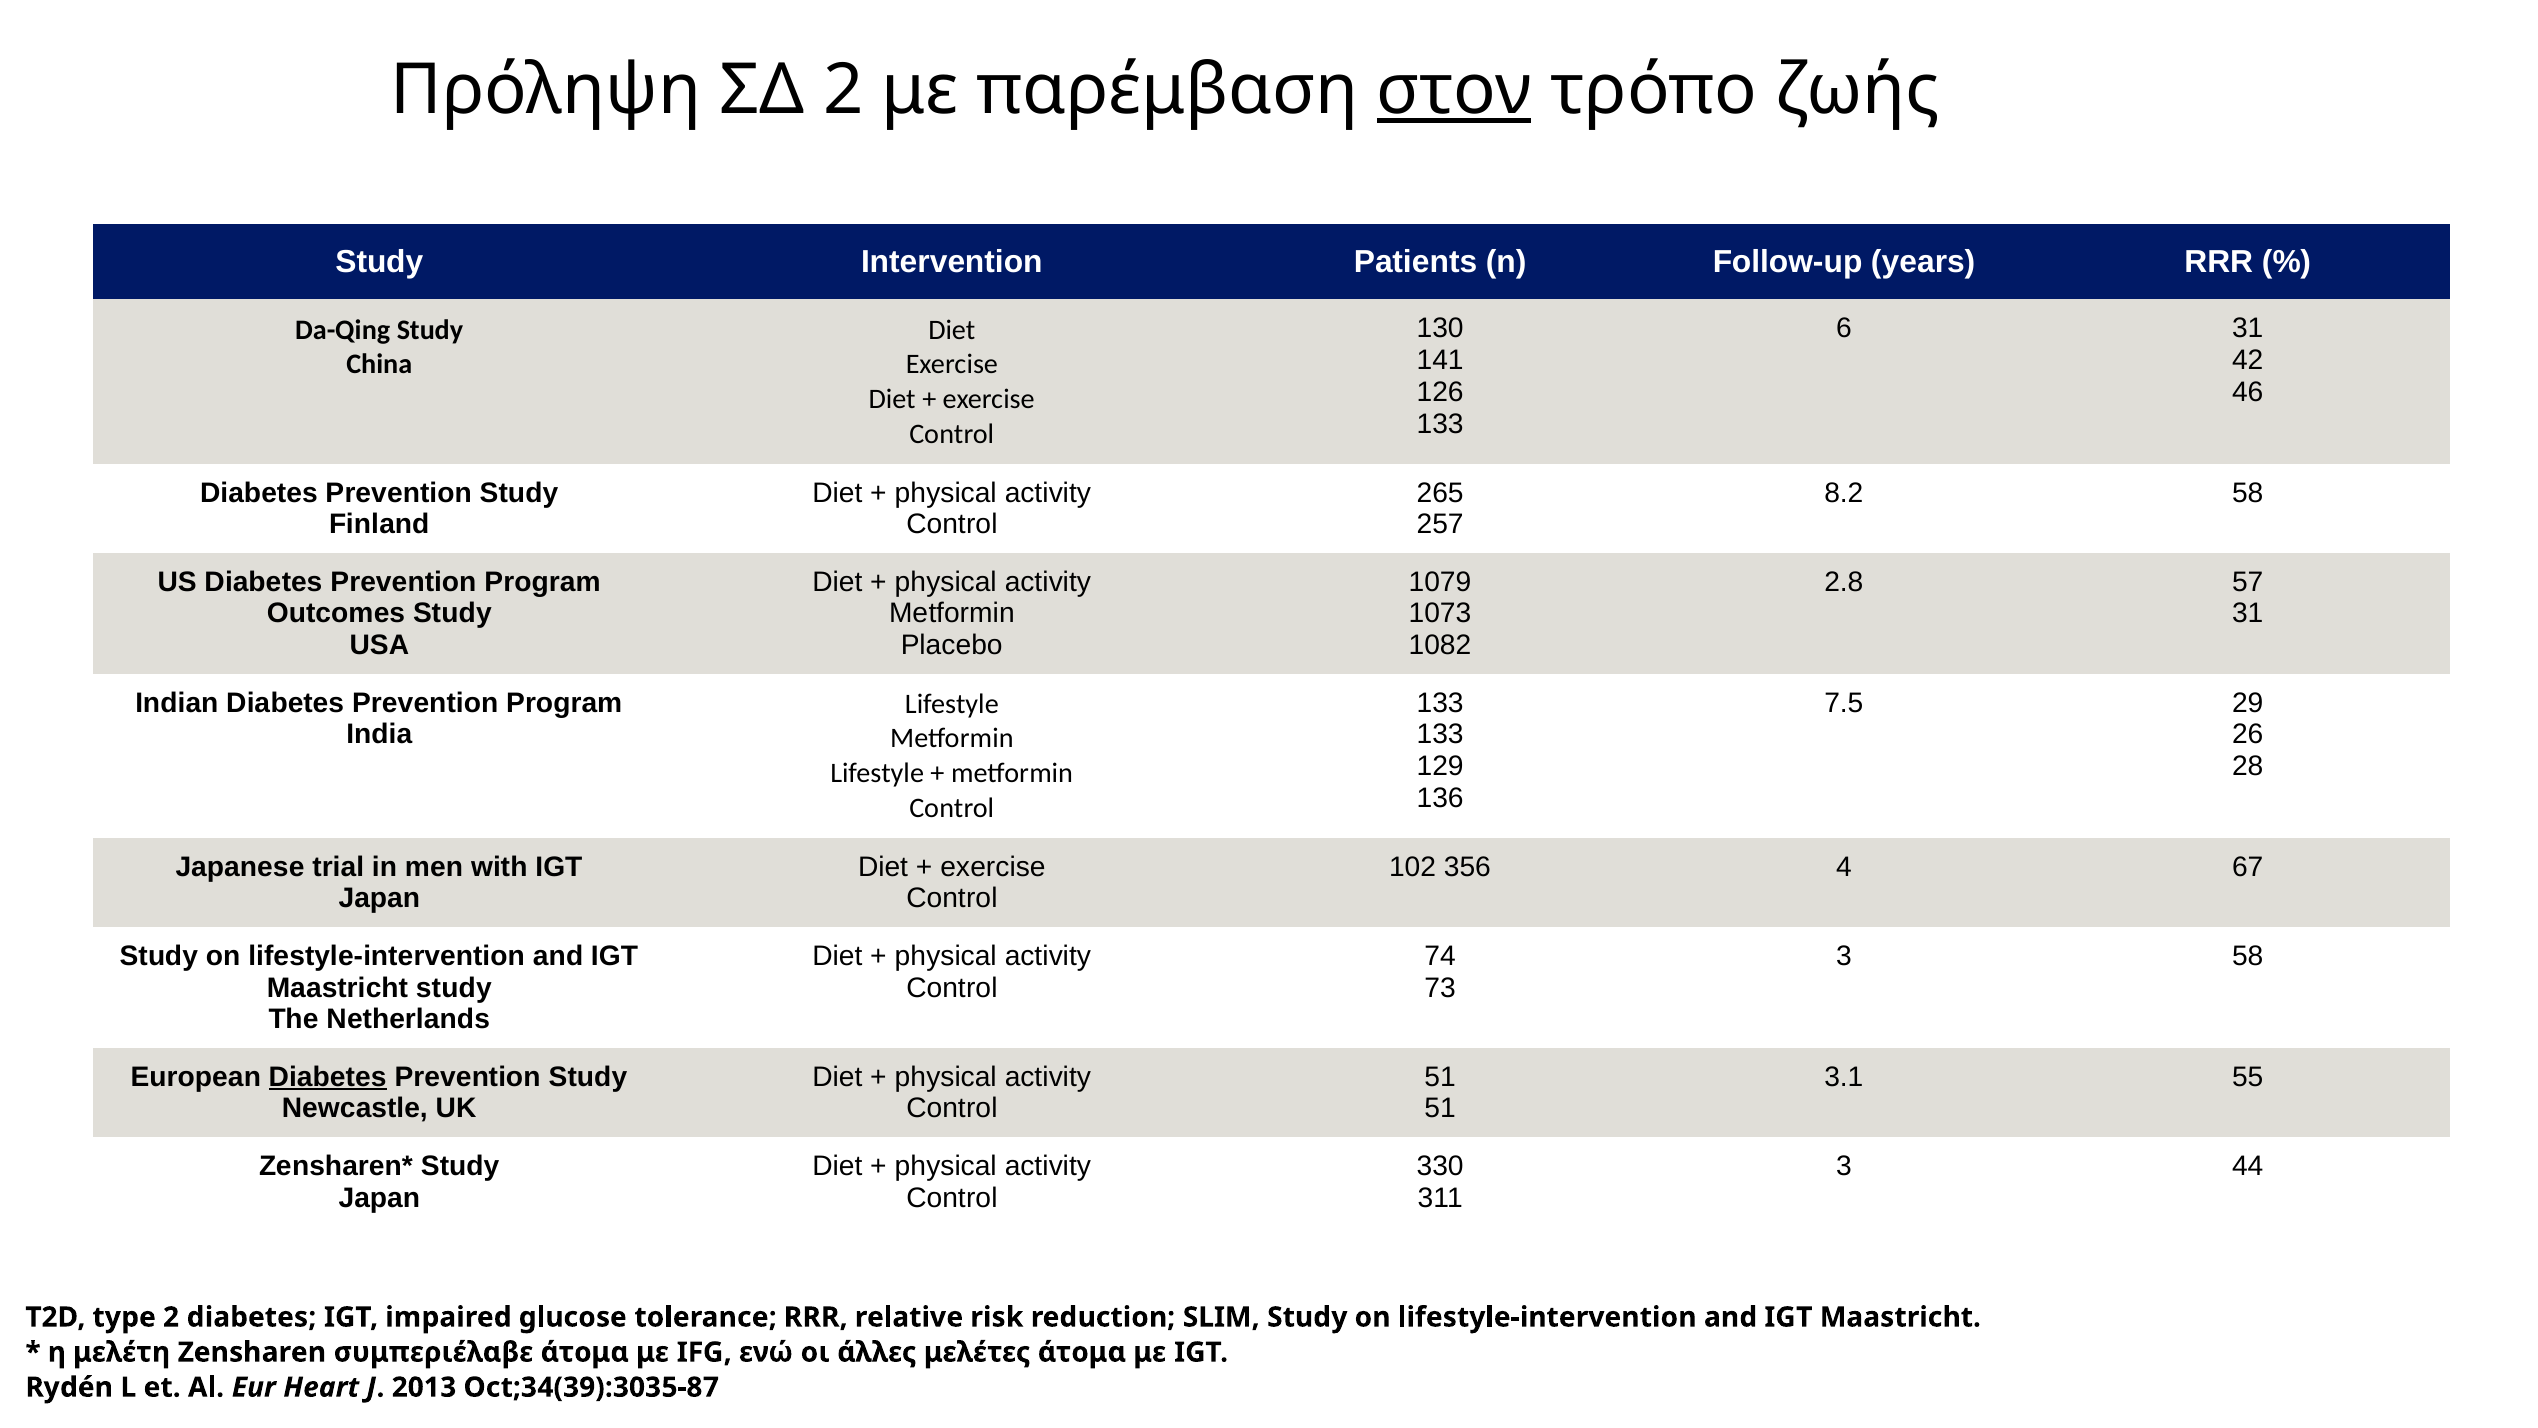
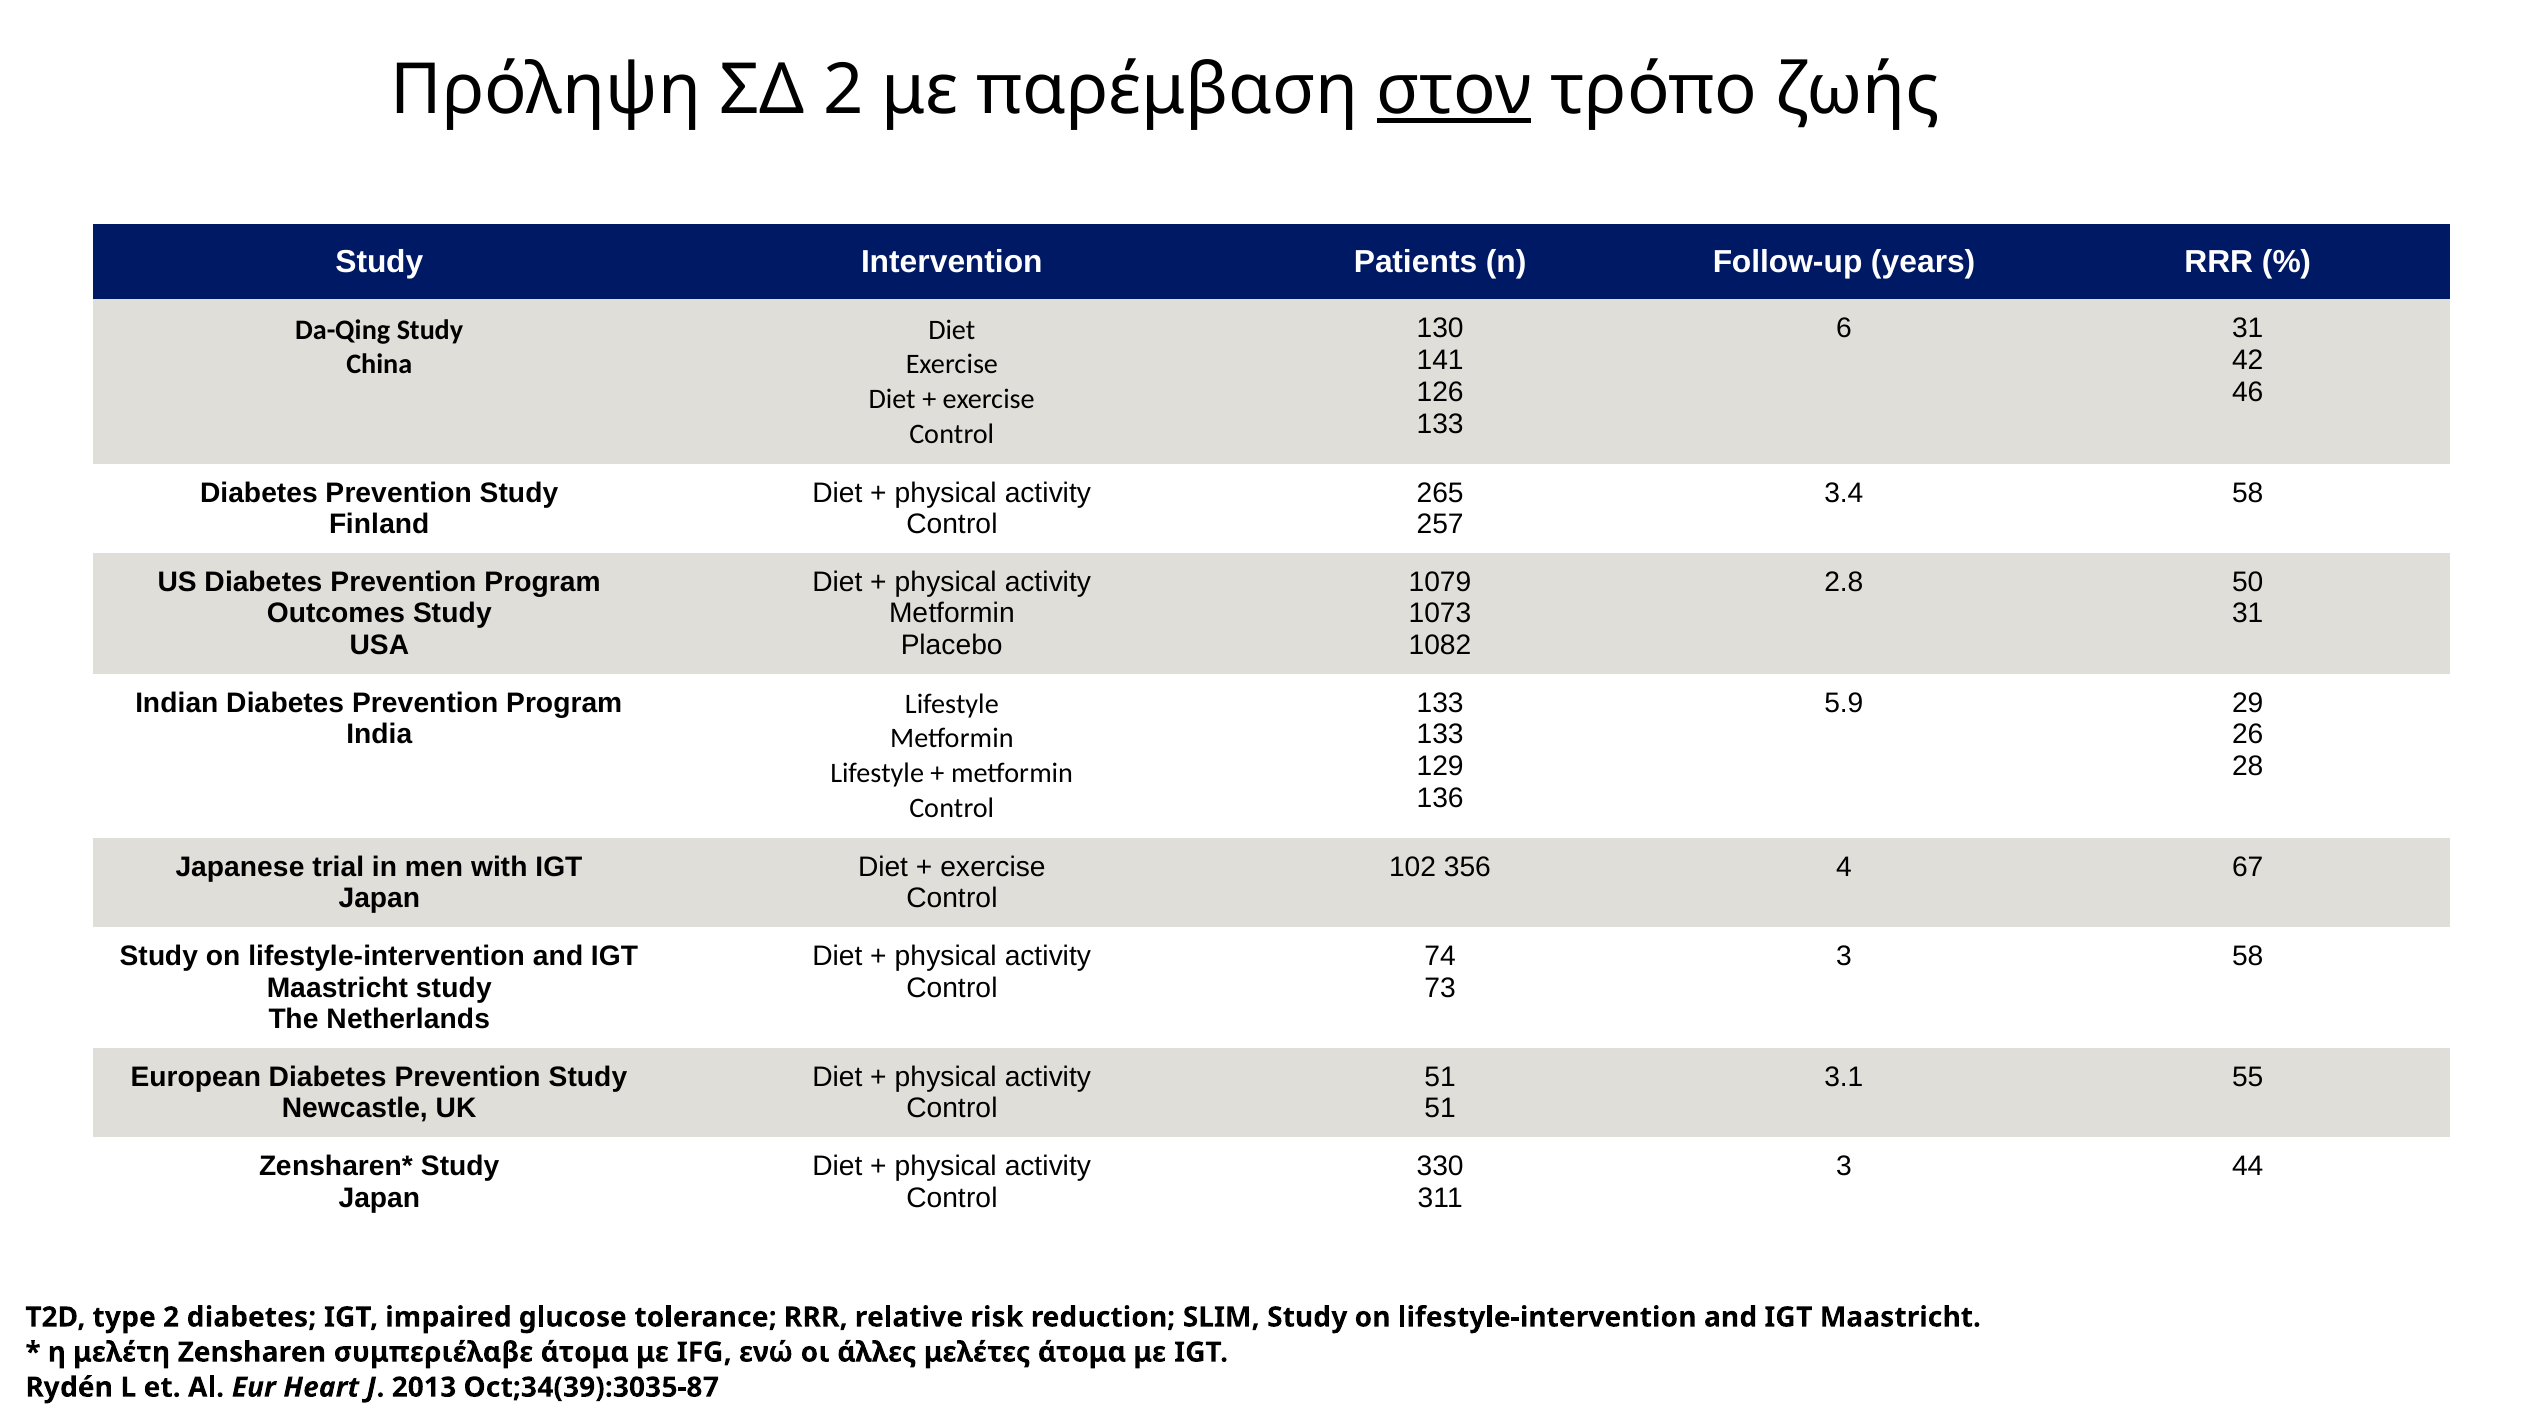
8.2: 8.2 -> 3.4 (1844, 493)
57: 57 -> 50 (2248, 582)
7.5: 7.5 -> 5.9 (1844, 703)
Diabetes underline: present -> none (328, 1077)
